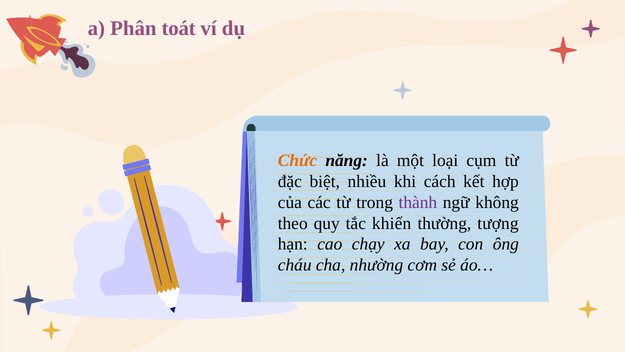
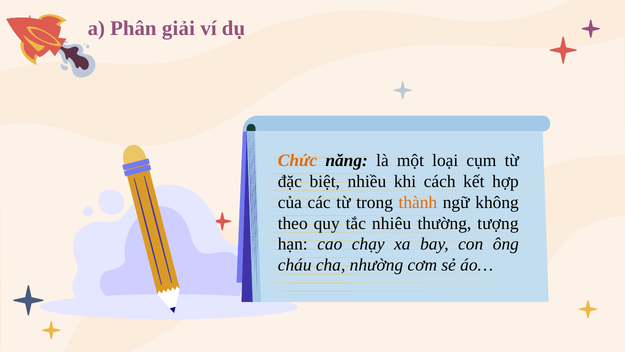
toát: toát -> giải (178, 28)
thành colour: purple -> orange (418, 202)
khiến: khiến -> nhiêu (392, 223)
